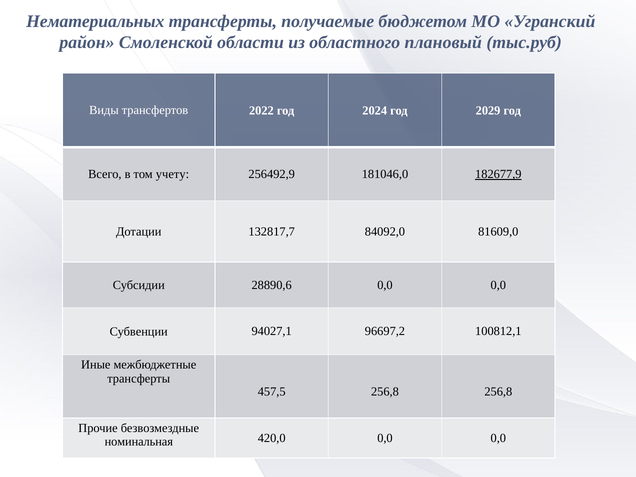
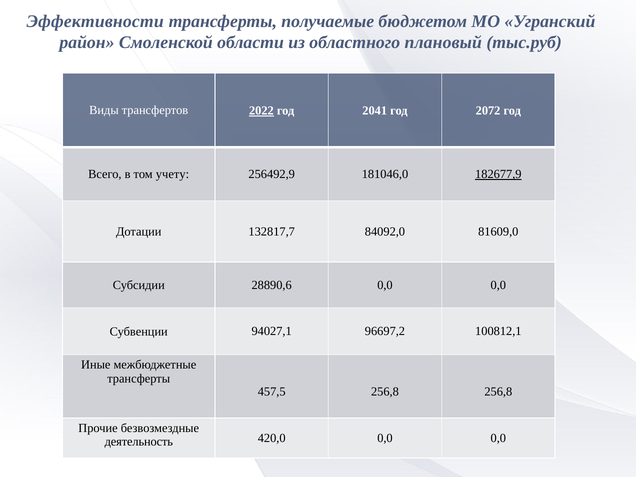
Нематериальных: Нематериальных -> Эффективности (95, 21)
2022 underline: none -> present (261, 111)
2024: 2024 -> 2041 (375, 111)
2029: 2029 -> 2072 (488, 111)
номинальная: номинальная -> деятельность (139, 442)
